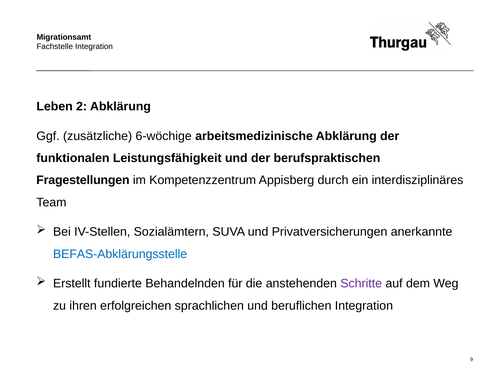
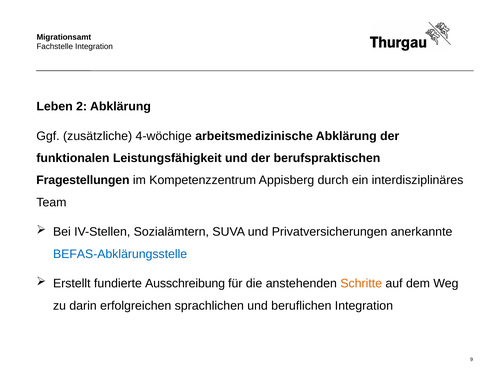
6-wöchige: 6-wöchige -> 4-wöchige (164, 136)
Behandelnden: Behandelnden -> Ausschreibung (185, 284)
Schritte colour: purple -> orange (361, 284)
ihren: ihren -> darin (83, 306)
